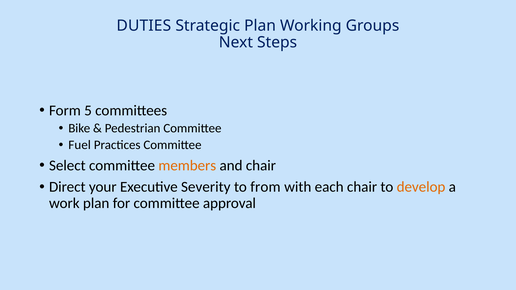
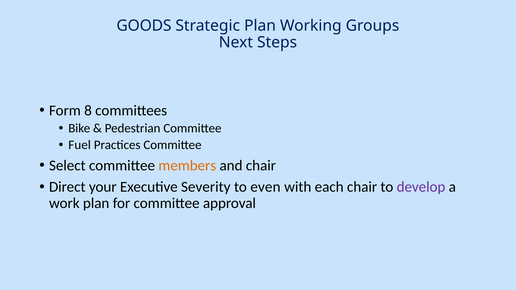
DUTIES: DUTIES -> GOODS (144, 26)
5: 5 -> 8 (88, 111)
from: from -> even (265, 187)
develop colour: orange -> purple (421, 187)
